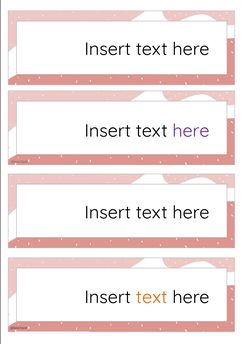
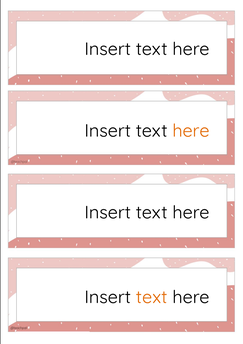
here colour: purple -> orange (191, 131)
